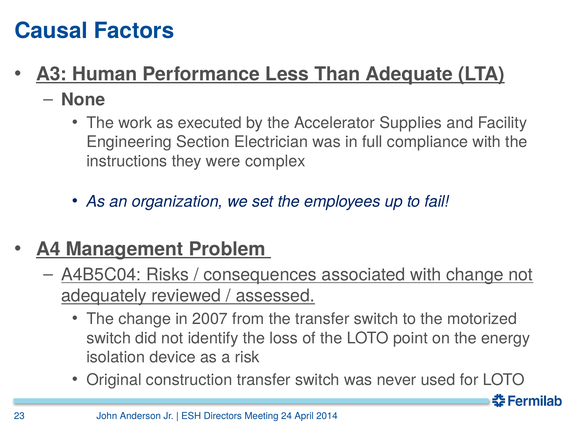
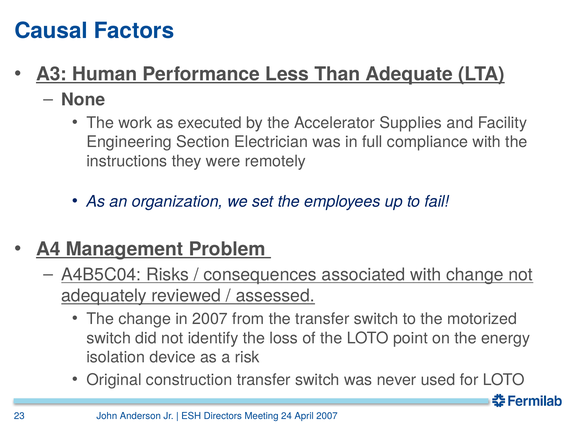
complex: complex -> remotely (275, 161)
April 2014: 2014 -> 2007 (327, 416)
